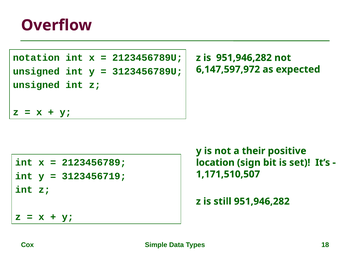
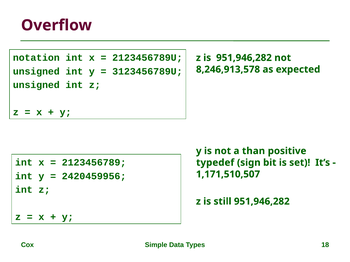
6,147,597,972: 6,147,597,972 -> 8,246,913,578 (228, 70)
their: their -> than (254, 151)
location: location -> typedef (215, 163)
3123456719: 3123456719 -> 2420459956 (94, 176)
